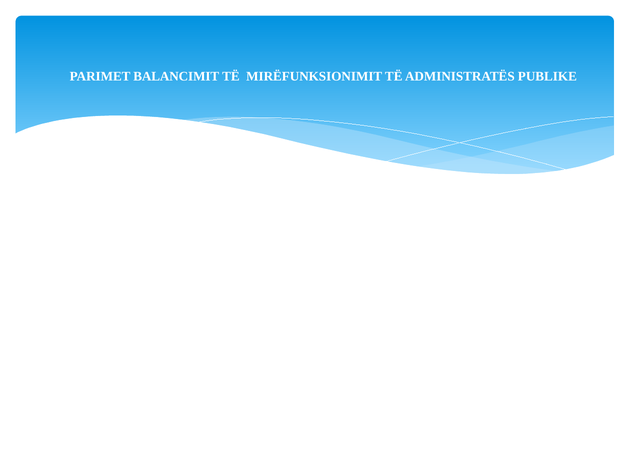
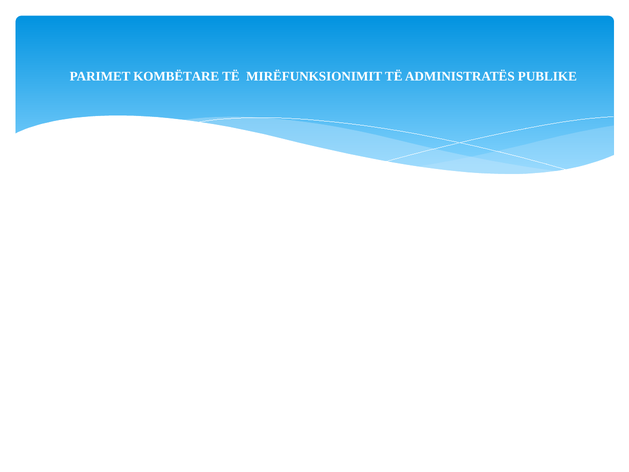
BALANCIMIT: BALANCIMIT -> KOMBËTARE (176, 76)
